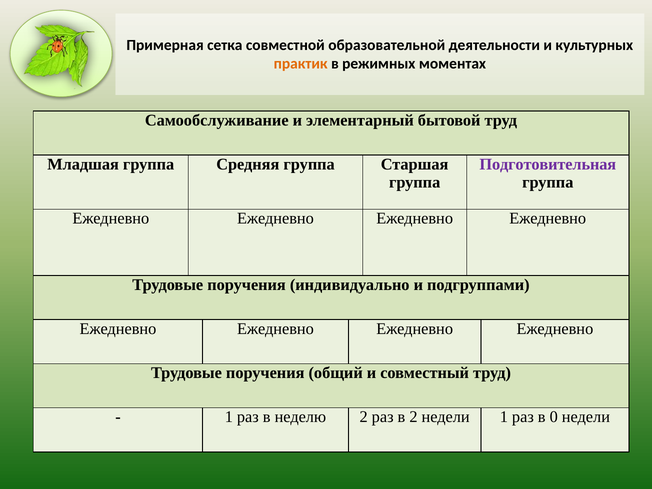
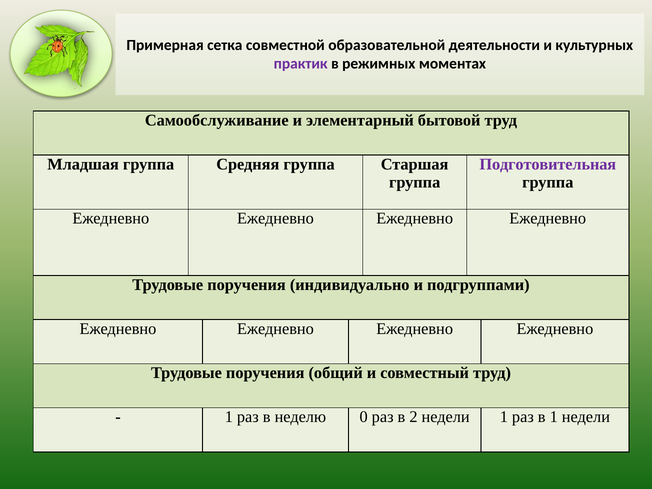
практик colour: orange -> purple (301, 64)
неделю 2: 2 -> 0 (364, 417)
в 0: 0 -> 1 (554, 417)
